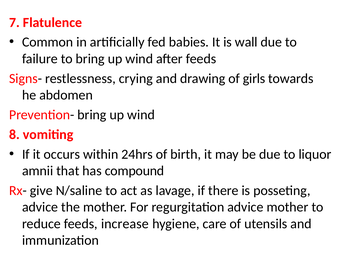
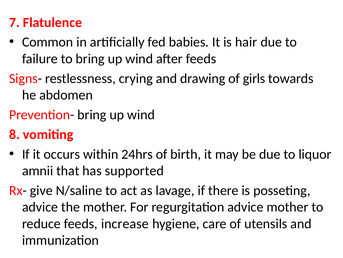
wall: wall -> hair (246, 42)
compound: compound -> supported (134, 170)
